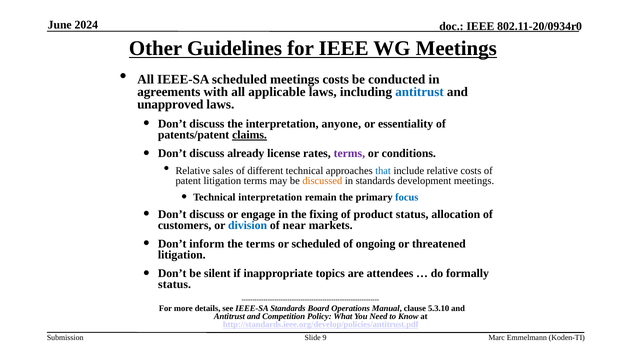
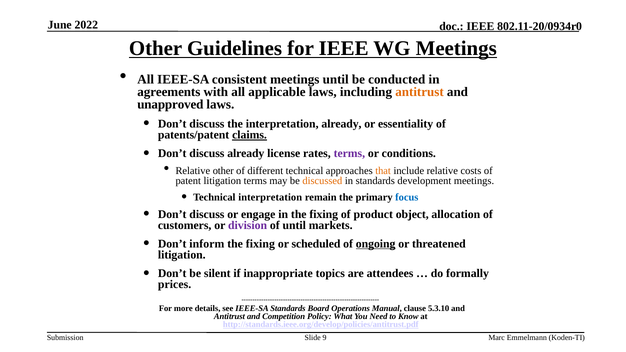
2024: 2024 -> 2022 (86, 25)
IEEE-SA scheduled: scheduled -> consistent (239, 79)
meetings costs: costs -> until (336, 79)
antitrust colour: blue -> orange (420, 92)
interpretation anyone: anyone -> already (341, 124)
Relative sales: sales -> other (223, 171)
that colour: blue -> orange (383, 171)
product status: status -> object (412, 214)
division colour: blue -> purple (248, 226)
of near: near -> until (294, 226)
terms: terms -> fixing (260, 244)
ongoing underline: none -> present (376, 244)
status: status -> prices (175, 285)
